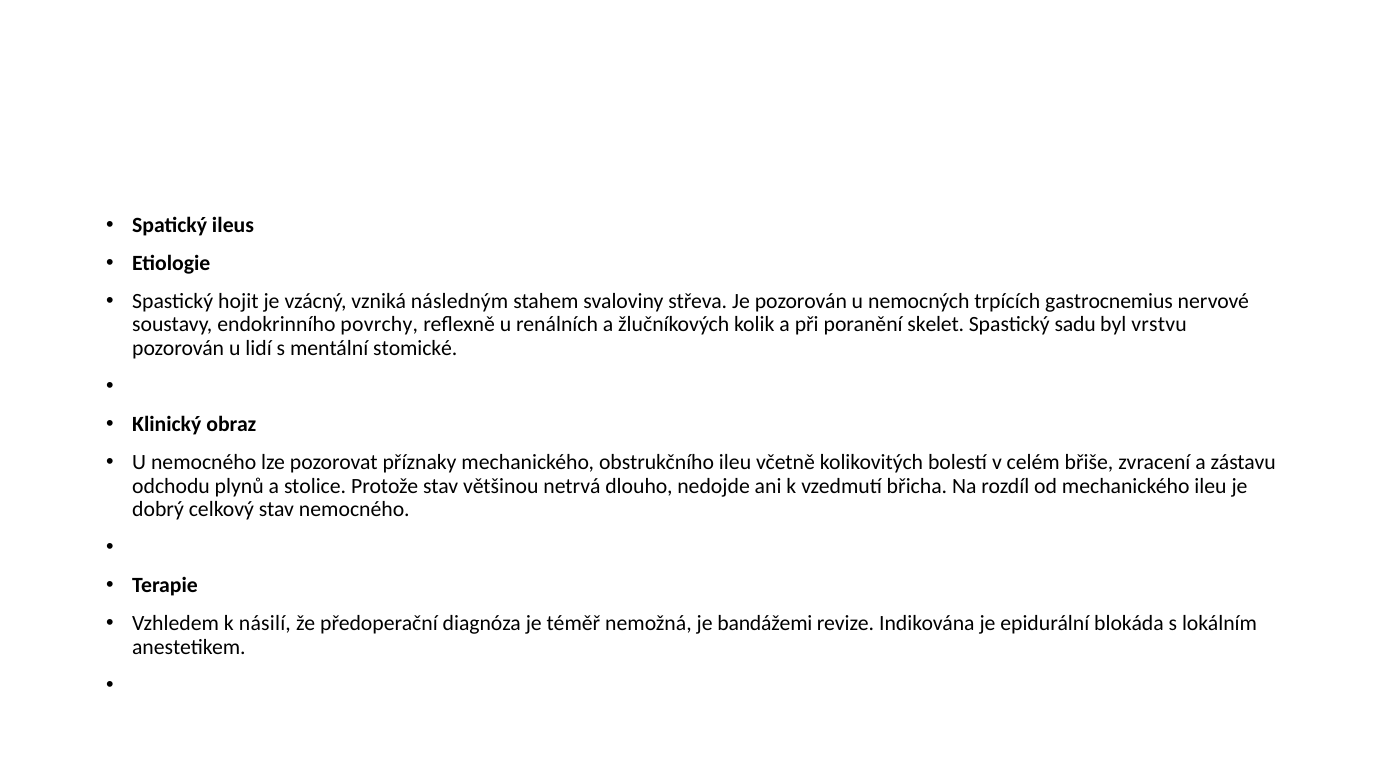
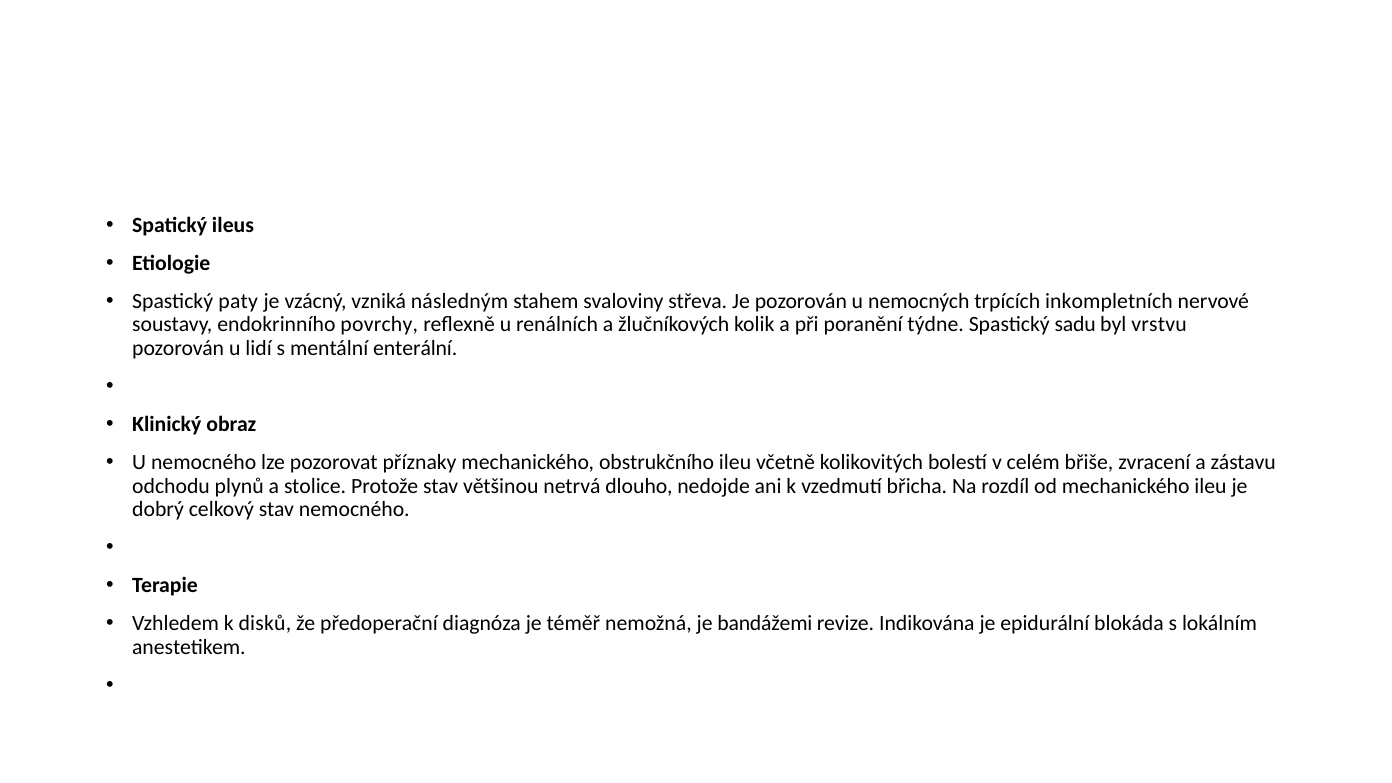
hojit: hojit -> paty (238, 301)
gastrocnemius: gastrocnemius -> inkompletních (1109, 301)
skelet: skelet -> týdne (936, 325)
stomické: stomické -> enterální (415, 348)
násilí: násilí -> disků (265, 623)
